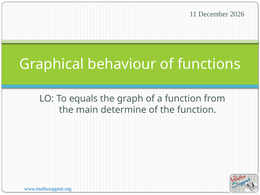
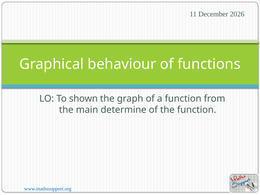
equals: equals -> shown (83, 99)
